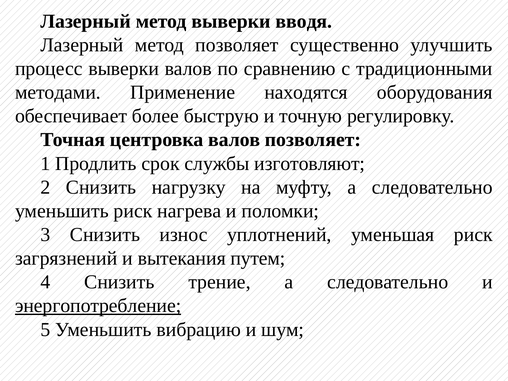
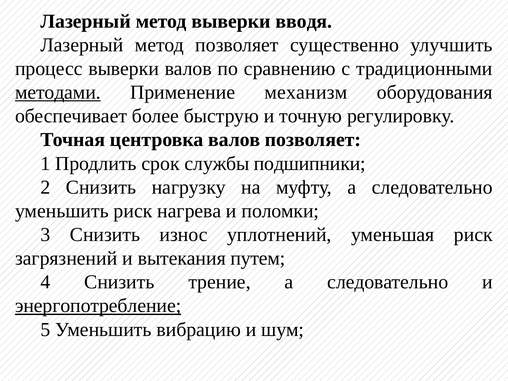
методами underline: none -> present (58, 92)
находятся: находятся -> механизм (306, 92)
изготовляют: изготовляют -> подшипники (310, 163)
